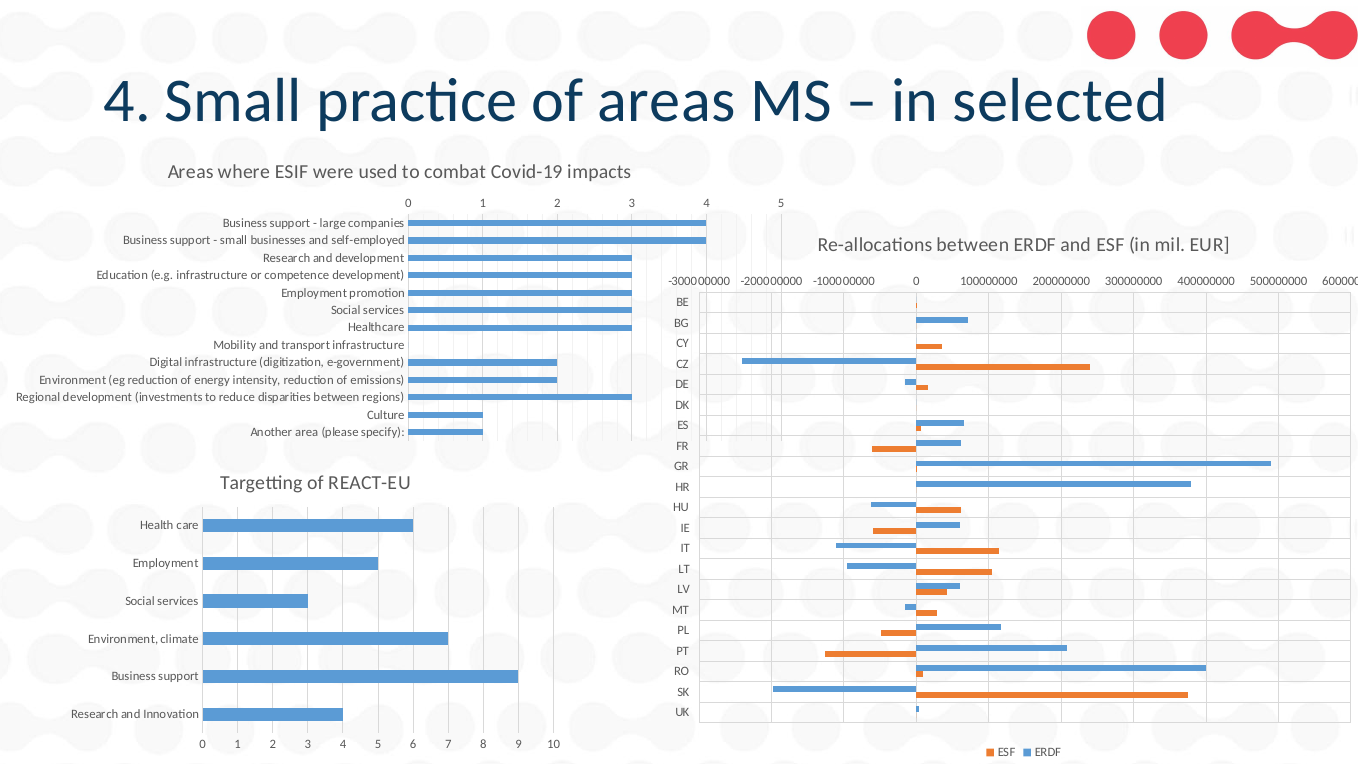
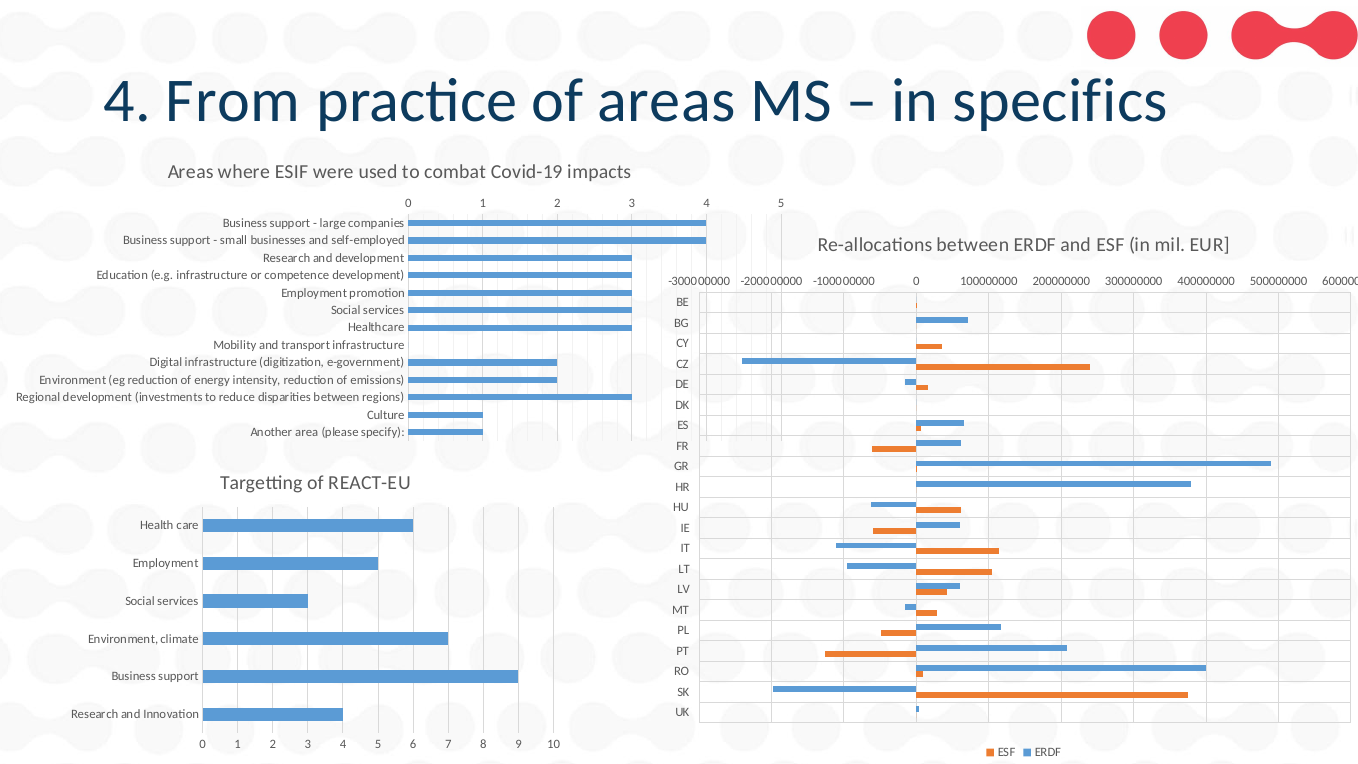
4 Small: Small -> From (233, 101)
selected: selected -> specifics (1060, 101)
